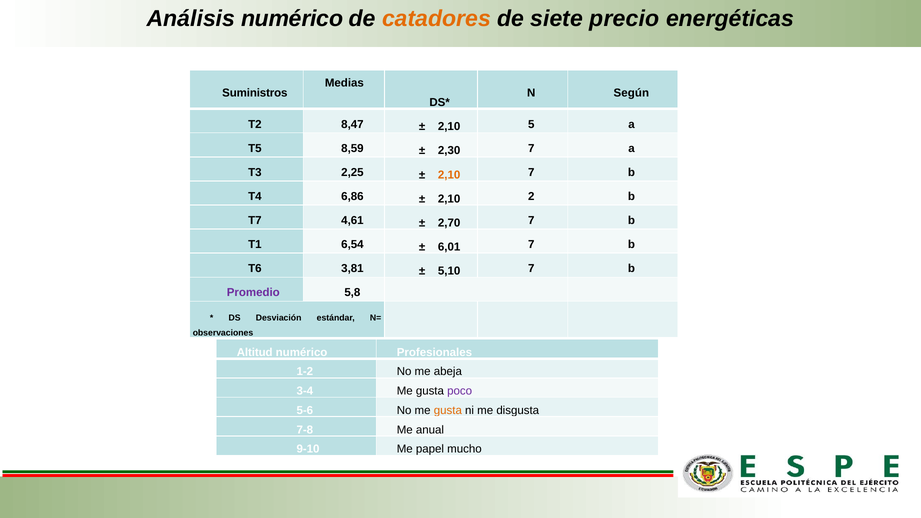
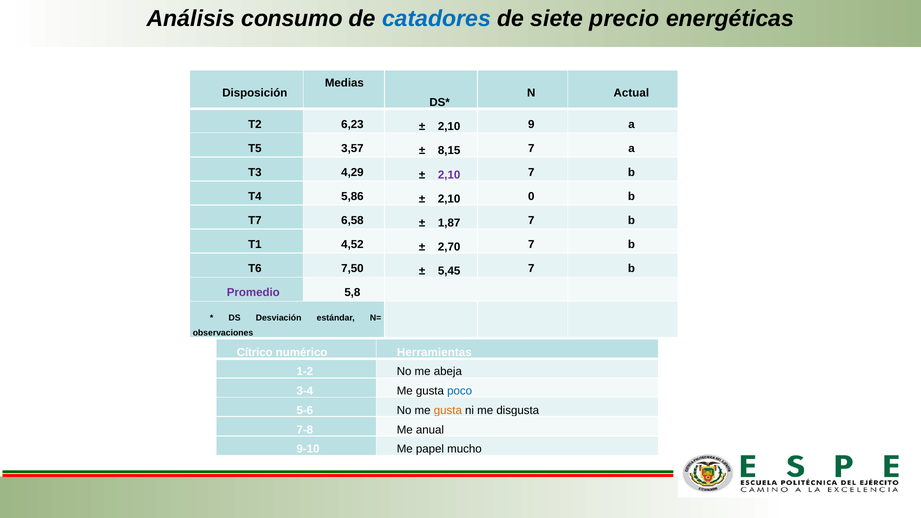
Análisis numérico: numérico -> consumo (292, 19)
catadores colour: orange -> blue (436, 19)
Suministros: Suministros -> Disposición (255, 93)
Según: Según -> Actual (631, 93)
8,47: 8,47 -> 6,23 (352, 124)
5: 5 -> 9 (531, 124)
8,59: 8,59 -> 3,57 (352, 148)
2,30: 2,30 -> 8,15 (449, 151)
2,25: 2,25 -> 4,29 (352, 172)
2,10 colour: orange -> purple (449, 175)
6,86: 6,86 -> 5,86 (352, 196)
2: 2 -> 0 (531, 196)
4,61: 4,61 -> 6,58 (352, 221)
2,70: 2,70 -> 1,87 (449, 223)
6,54: 6,54 -> 4,52 (352, 245)
6,01: 6,01 -> 2,70 (449, 247)
3,81: 3,81 -> 7,50 (352, 269)
5,10: 5,10 -> 5,45 (449, 271)
Altitud: Altitud -> Cítrico (255, 352)
Profesionales: Profesionales -> Herramientas (434, 352)
poco colour: purple -> blue (460, 391)
